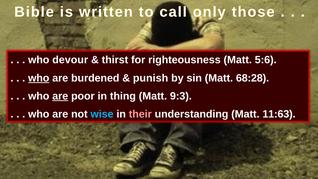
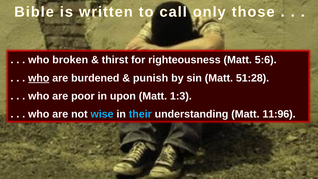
devour: devour -> broken (70, 60)
68:28: 68:28 -> 51:28 (253, 78)
are underline: present -> none (60, 96)
thing: thing -> upon (123, 96)
9:3: 9:3 -> 1:3 (181, 96)
their colour: pink -> light blue (140, 114)
11:63: 11:63 -> 11:96 (279, 114)
